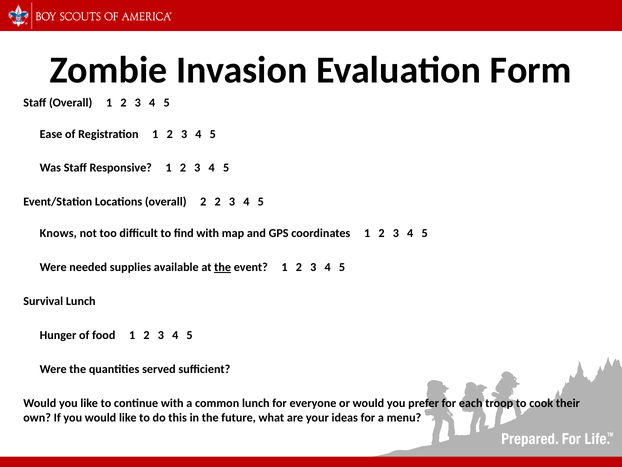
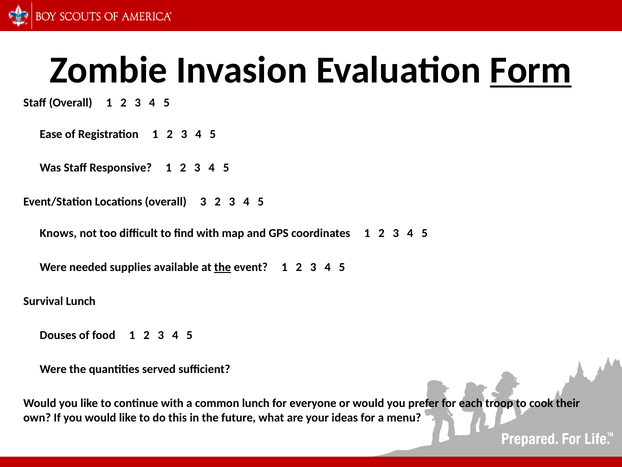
Form underline: none -> present (531, 70)
overall 2: 2 -> 3 (203, 202)
Hunger: Hunger -> Douses (58, 335)
